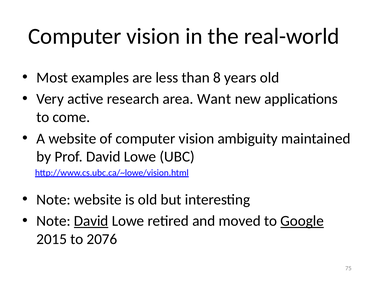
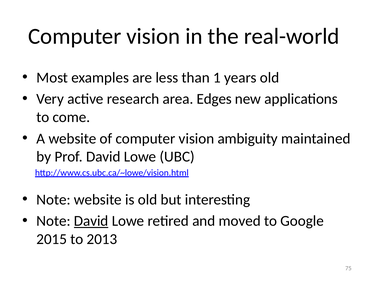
8: 8 -> 1 (217, 77)
Want: Want -> Edges (214, 99)
Google underline: present -> none (302, 221)
2076: 2076 -> 2013 (102, 239)
